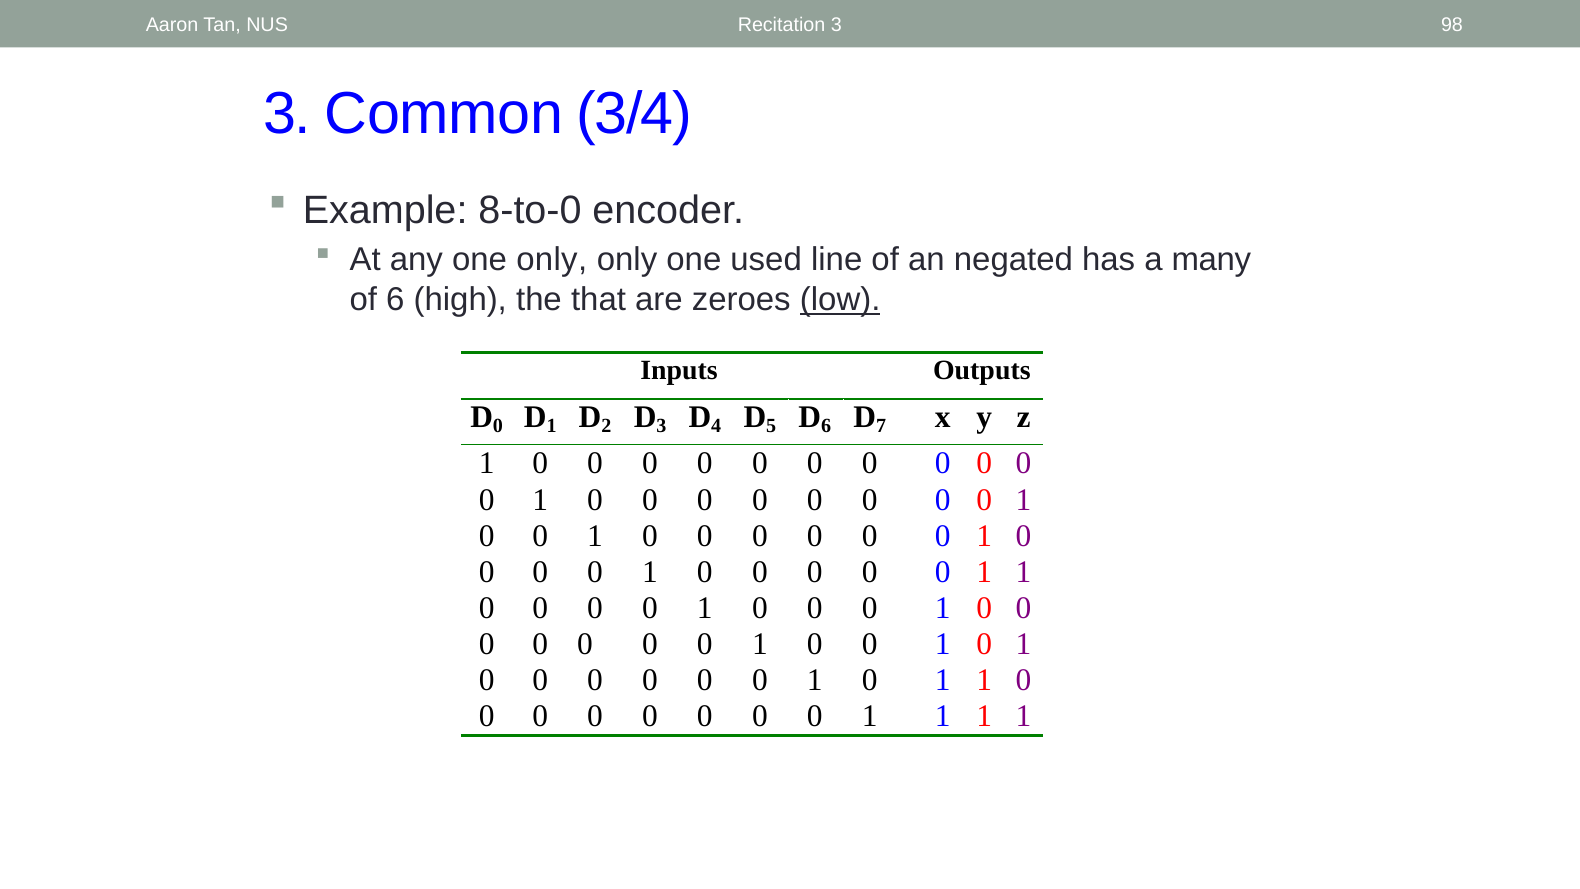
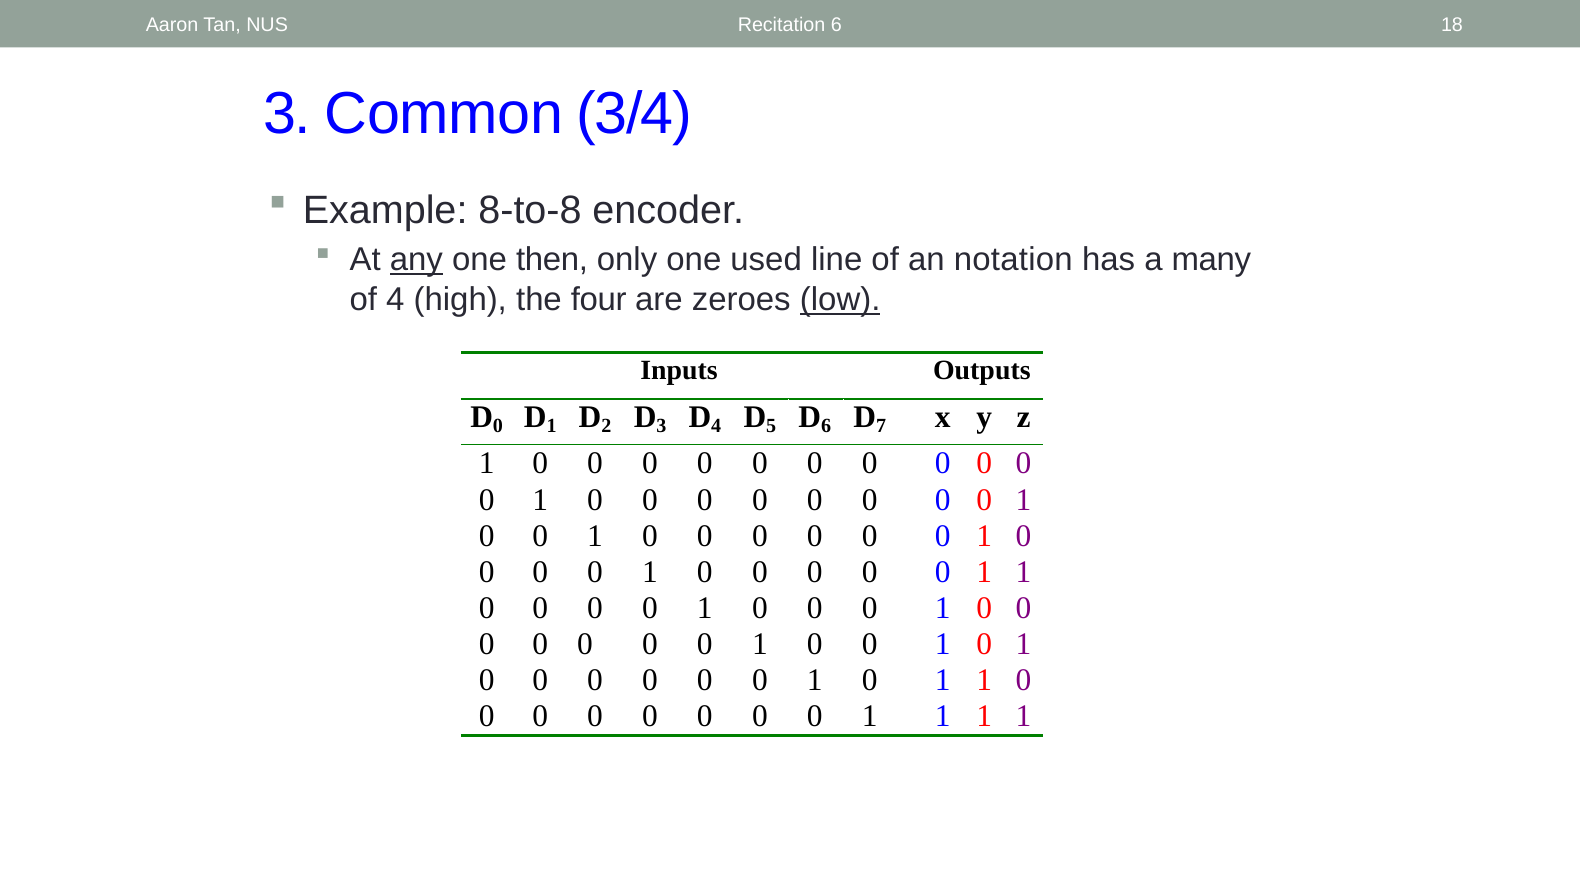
Recitation 3: 3 -> 6 (836, 25)
98: 98 -> 18 (1452, 25)
8-to-0: 8-to-0 -> 8-to-8 (530, 210)
any underline: none -> present (416, 260)
one only: only -> then (552, 260)
negated: negated -> notation (1013, 260)
of 6: 6 -> 4 (395, 299)
that: that -> four (599, 299)
